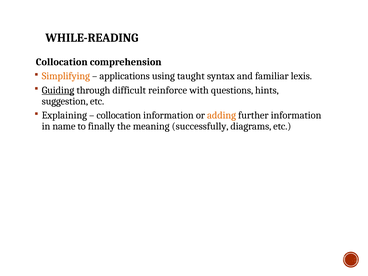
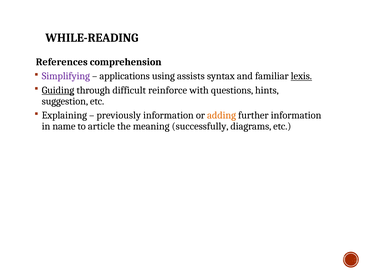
Collocation: Collocation -> References (62, 62)
Simplifying colour: orange -> purple (66, 76)
taught: taught -> assists (191, 76)
lexis underline: none -> present (301, 76)
collocation: collocation -> previously (119, 115)
finally: finally -> article (101, 126)
